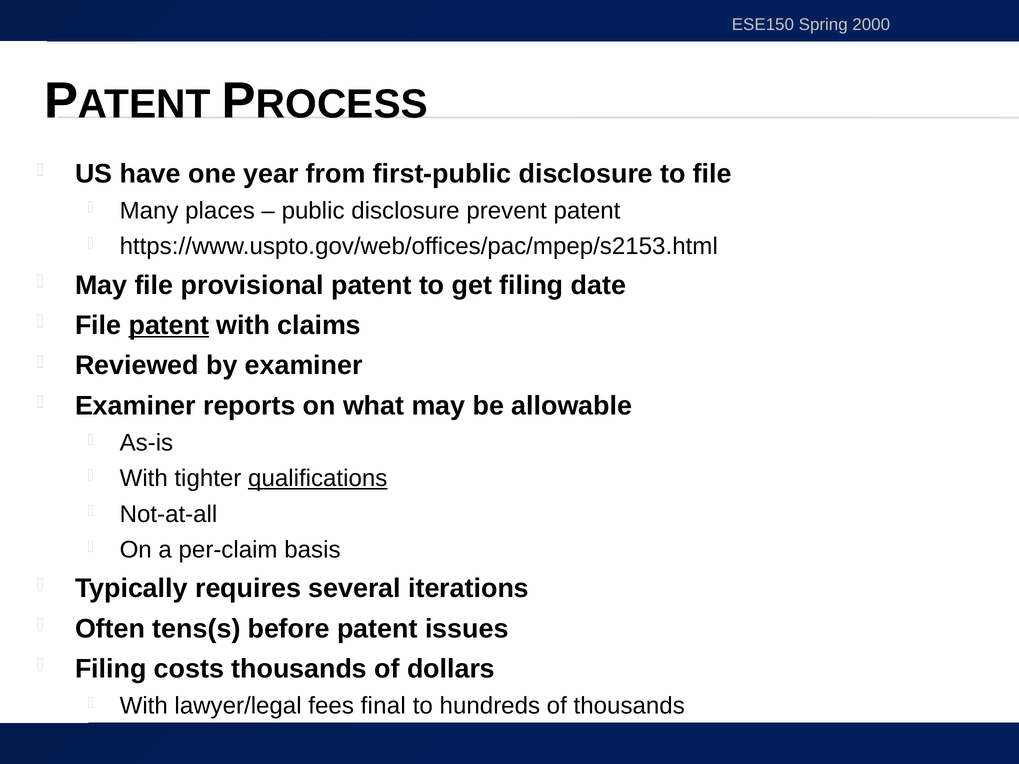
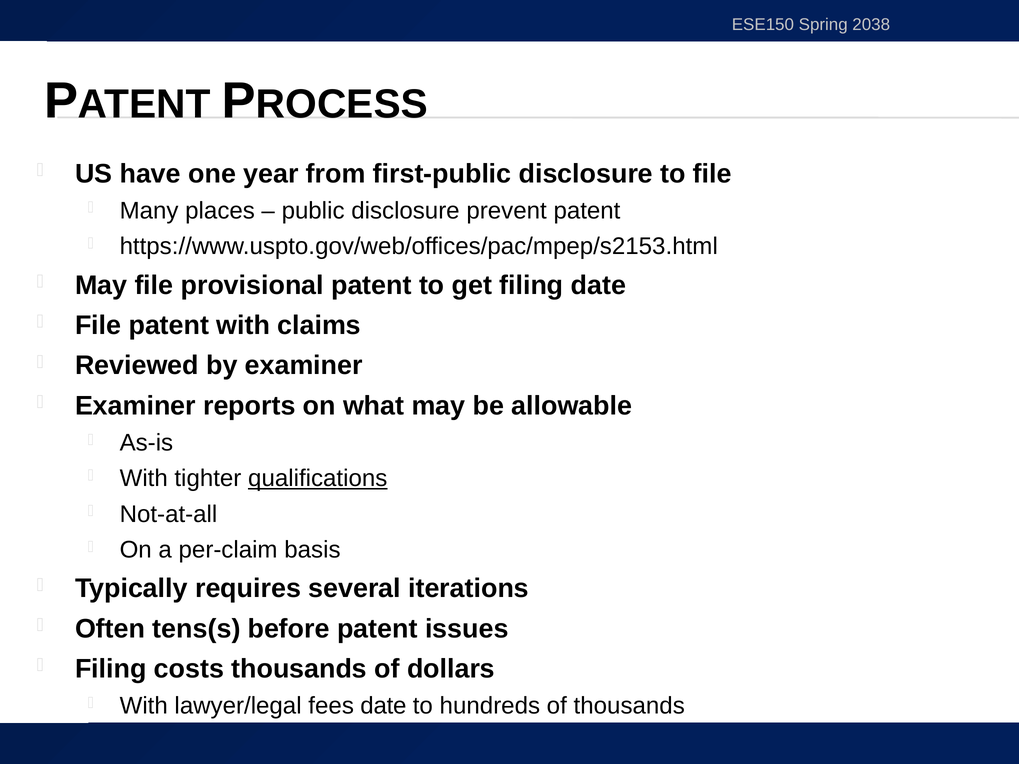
2000: 2000 -> 2038 (871, 25)
patent underline: present -> none (169, 325)
fees final: final -> date (383, 706)
